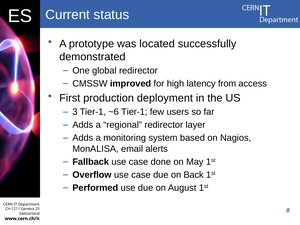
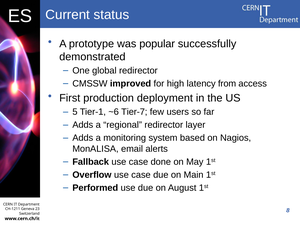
located: located -> popular (157, 44)
3: 3 -> 5 (75, 112)
~6 Tier-1: Tier-1 -> Tier-7 (134, 112)
Back: Back -> Main (194, 175)
